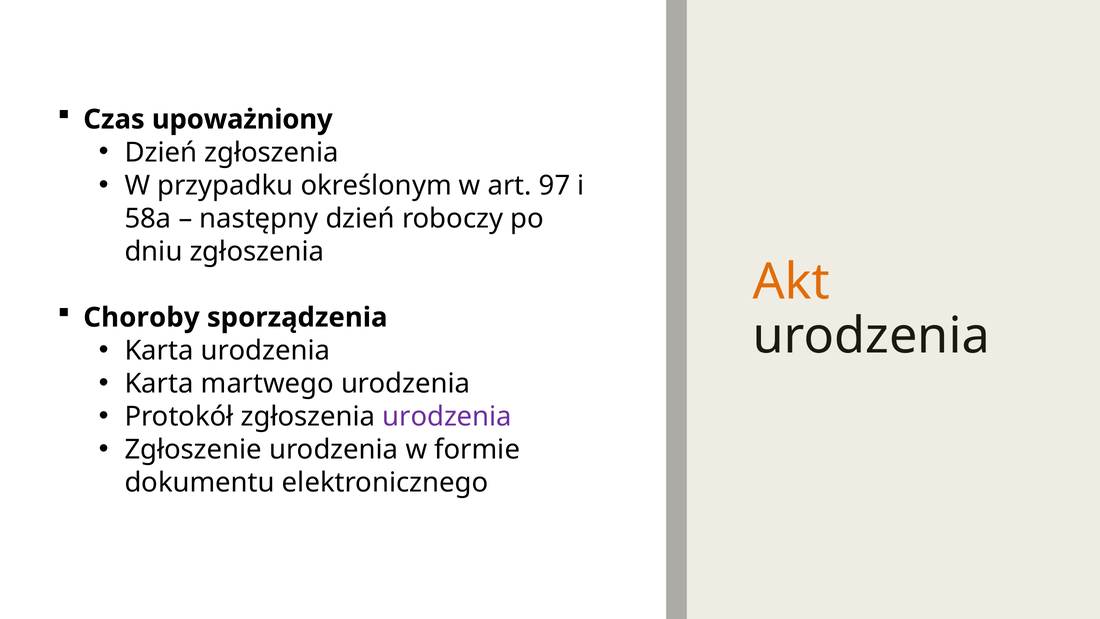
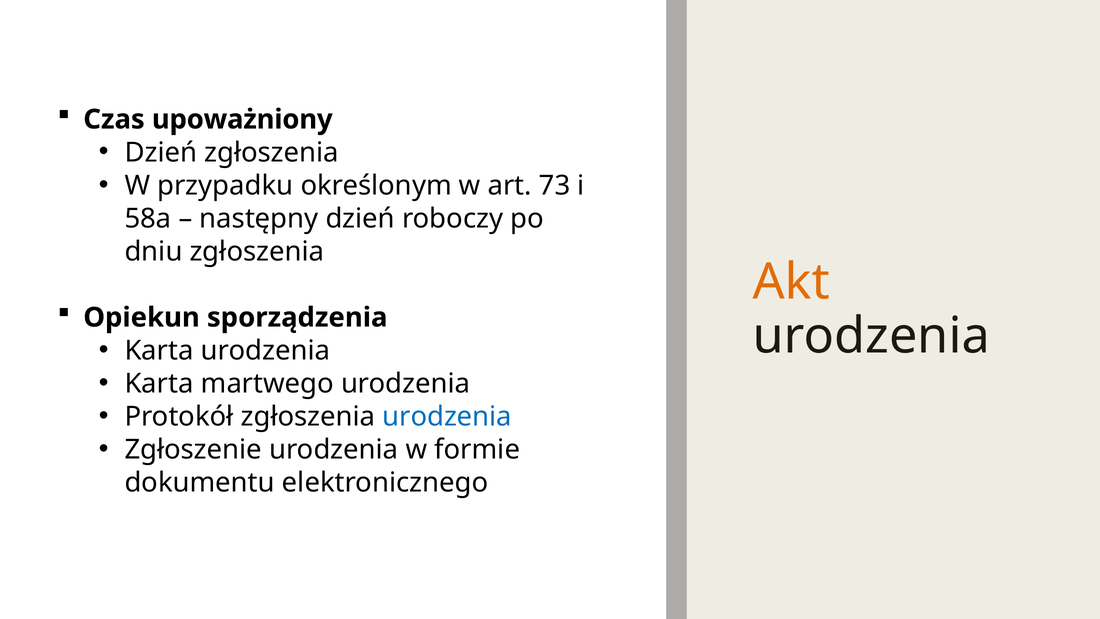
97: 97 -> 73 (555, 185)
Choroby: Choroby -> Opiekun (142, 317)
urodzenia colour: purple -> blue (447, 416)
